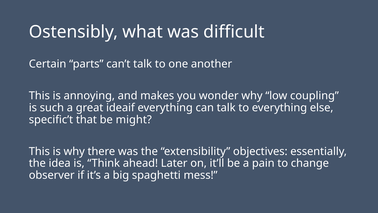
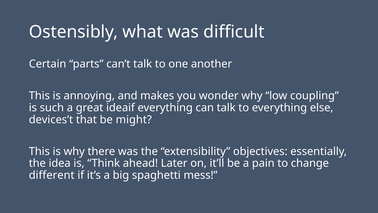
specific’t: specific’t -> devices’t (51, 119)
observer: observer -> different (52, 175)
